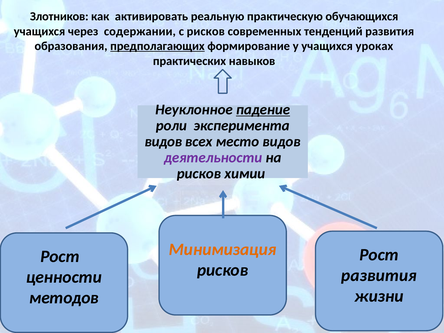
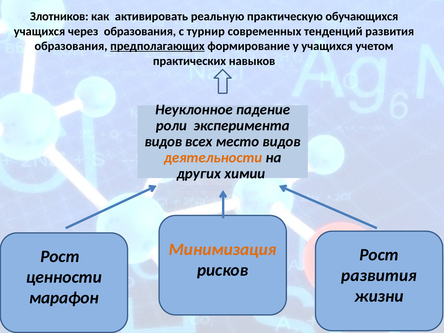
через содержании: содержании -> образования (140, 31)
с рисков: рисков -> турнир (206, 31)
уроках: уроках -> учетом (375, 46)
падение underline: present -> none (263, 110)
деятельности colour: purple -> orange (213, 158)
рисков: рисков -> других (199, 174)
методов: методов -> марафон (64, 298)
